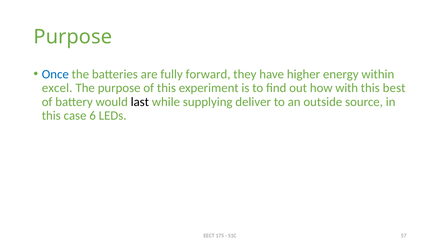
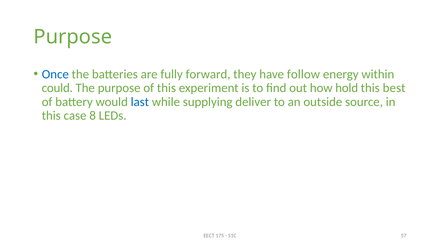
higher: higher -> follow (303, 74)
excel: excel -> could (57, 88)
with: with -> hold (347, 88)
last colour: black -> blue (140, 102)
6: 6 -> 8 (93, 116)
